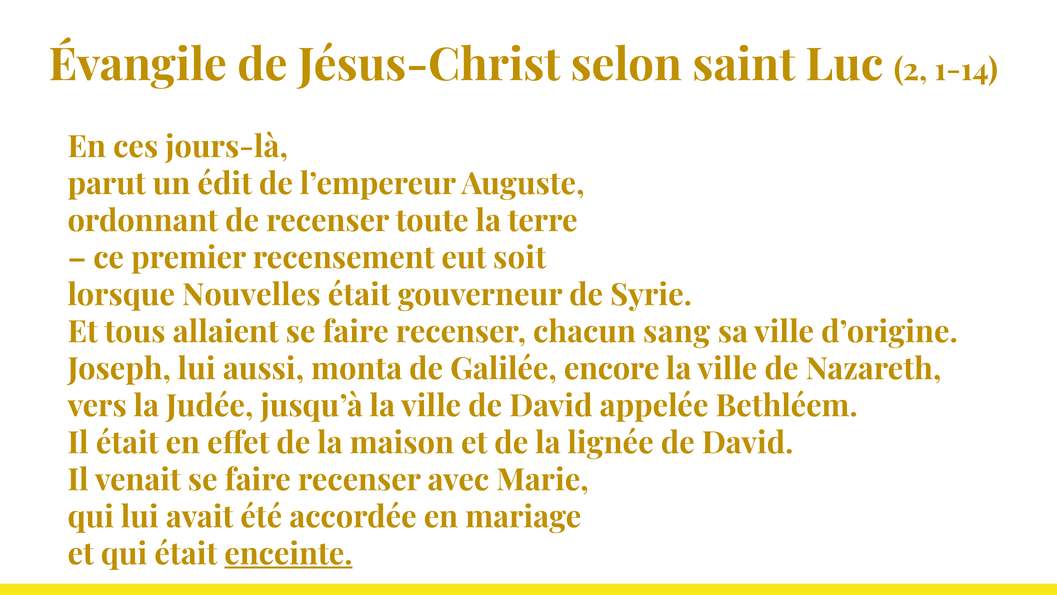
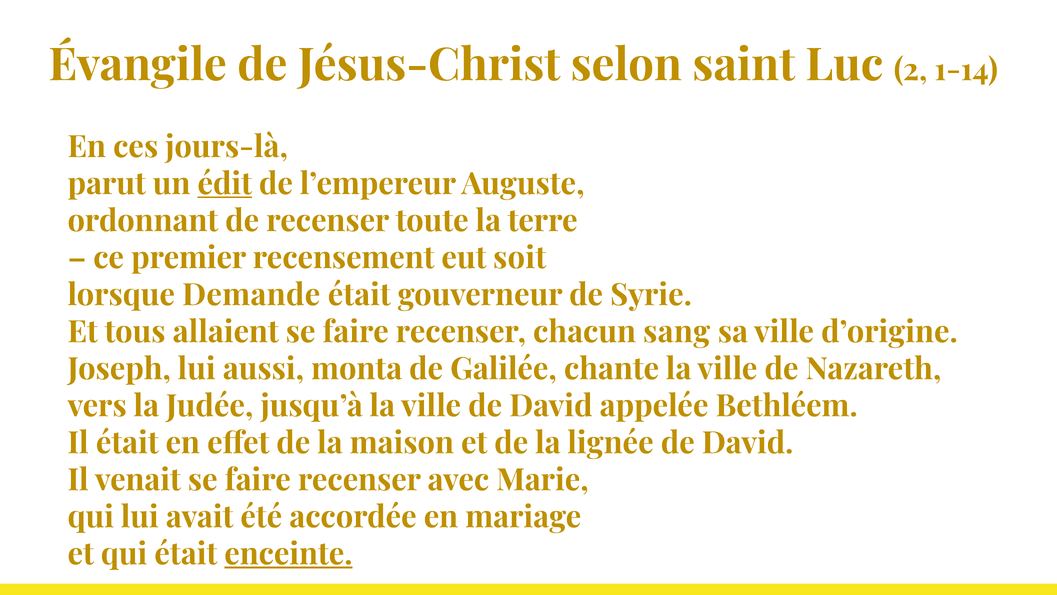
édit underline: none -> present (225, 184)
Nouvelles: Nouvelles -> Demande (251, 295)
encore: encore -> chante (612, 369)
